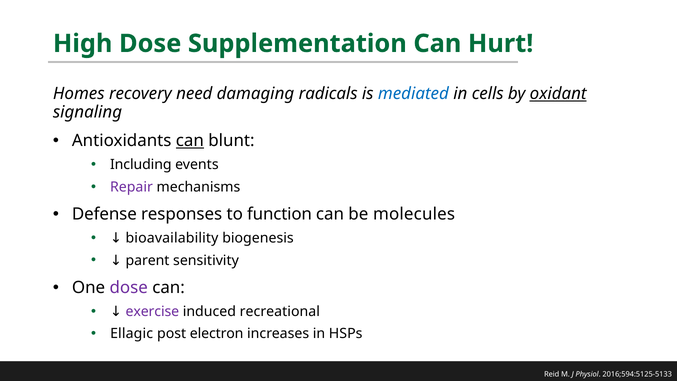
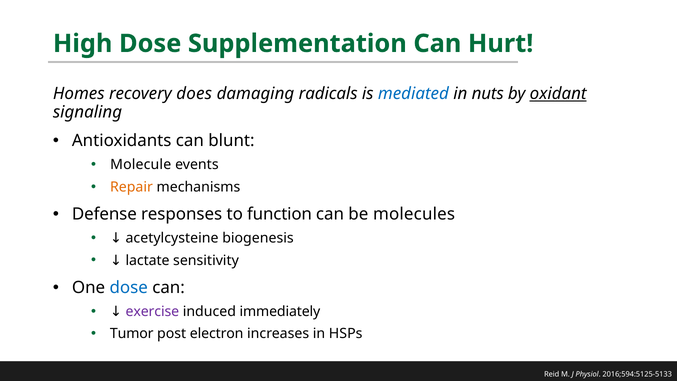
need: need -> does (194, 94)
cells: cells -> nuts (488, 94)
can underline: present -> none (190, 141)
Including: Including -> Molecule (141, 165)
Repair colour: purple -> orange (131, 187)
bioavailability: bioavailability -> acetylcysteine (172, 238)
parent: parent -> lactate (148, 260)
dose colour: purple -> blue (129, 288)
recreational: recreational -> immediately (280, 311)
Ellagic: Ellagic -> Tumor (132, 334)
